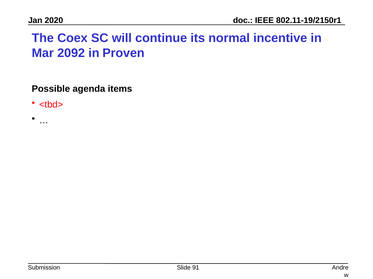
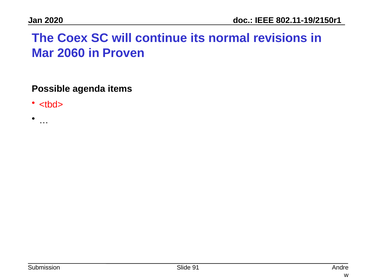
incentive: incentive -> revisions (280, 38)
2092: 2092 -> 2060 (71, 53)
